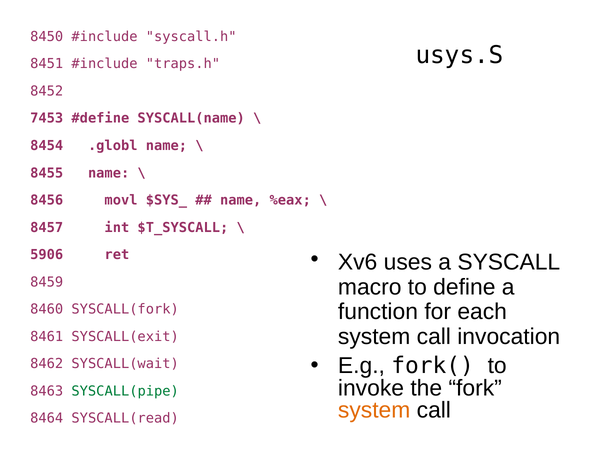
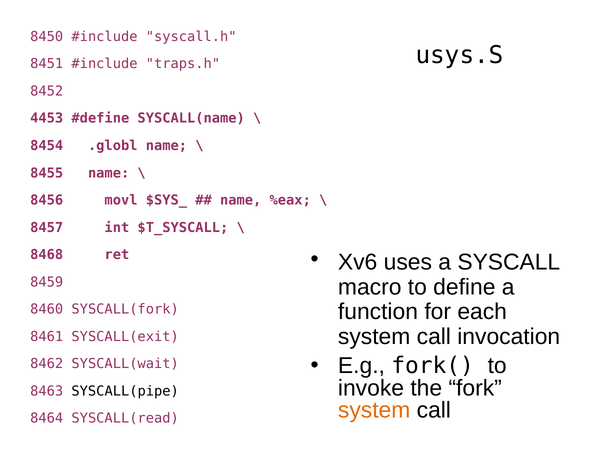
7453: 7453 -> 4453 (47, 118)
5906: 5906 -> 8468 (47, 255)
SYSCALL(pipe colour: green -> black (125, 391)
